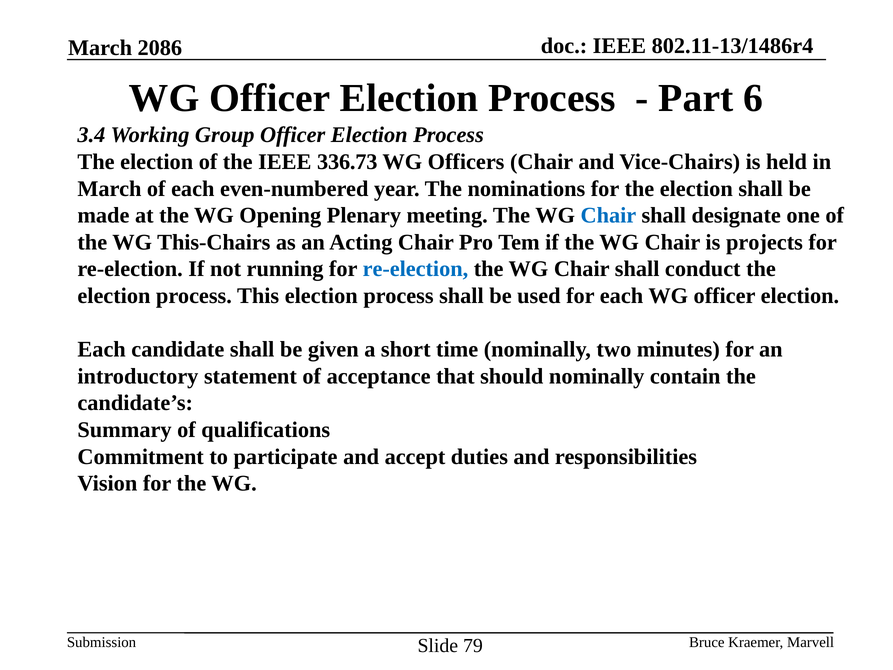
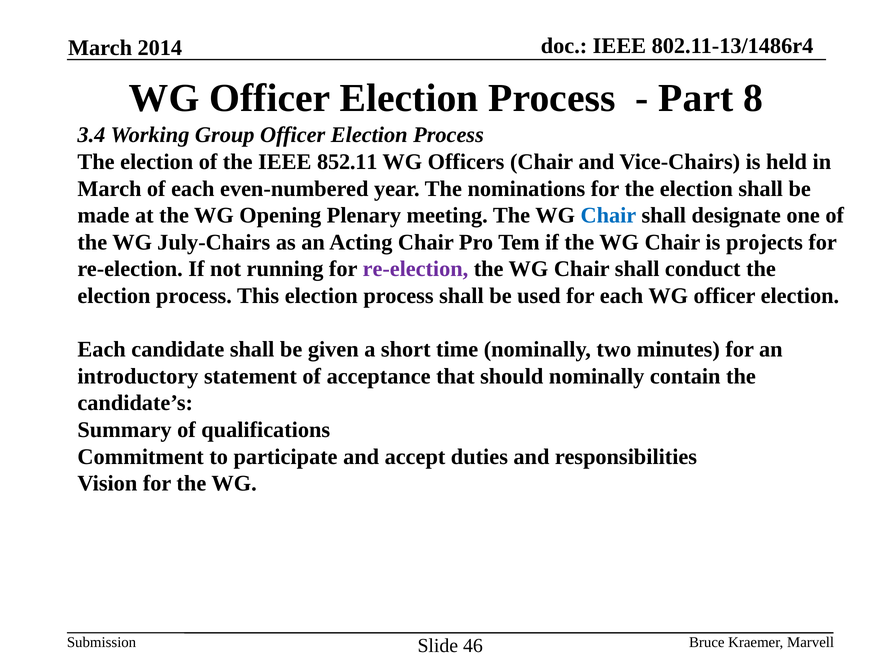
2086: 2086 -> 2014 (160, 48)
6: 6 -> 8 (753, 98)
336.73: 336.73 -> 852.11 (347, 162)
This-Chairs: This-Chairs -> July-Chairs (214, 242)
re-election colour: blue -> purple (415, 269)
79: 79 -> 46 (473, 646)
